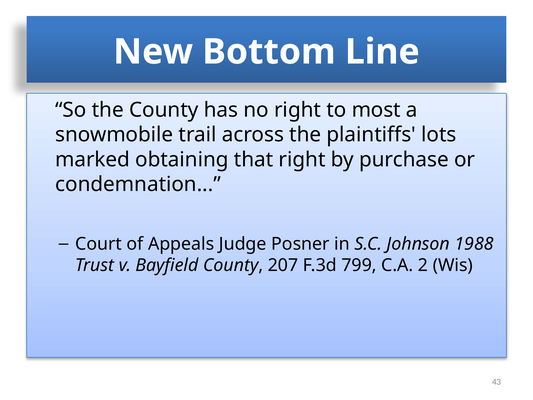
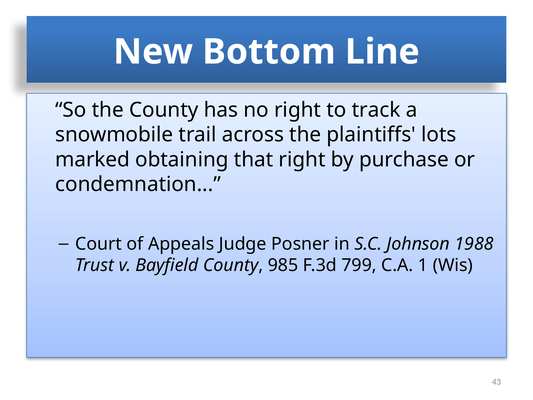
most: most -> track (376, 110)
207: 207 -> 985 (283, 265)
2: 2 -> 1 (423, 265)
